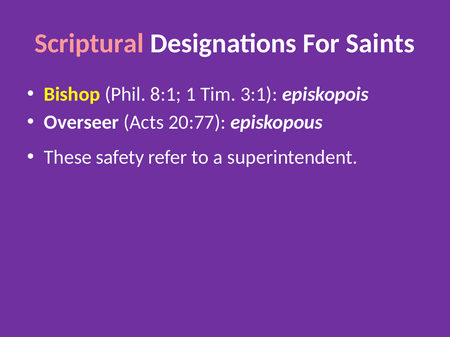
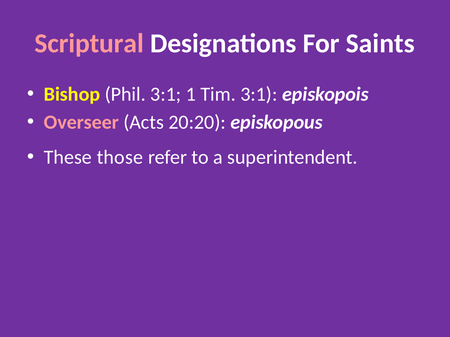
Phil 8:1: 8:1 -> 3:1 (166, 94)
Overseer colour: white -> pink (81, 122)
20:77: 20:77 -> 20:20 (197, 122)
safety: safety -> those (120, 157)
